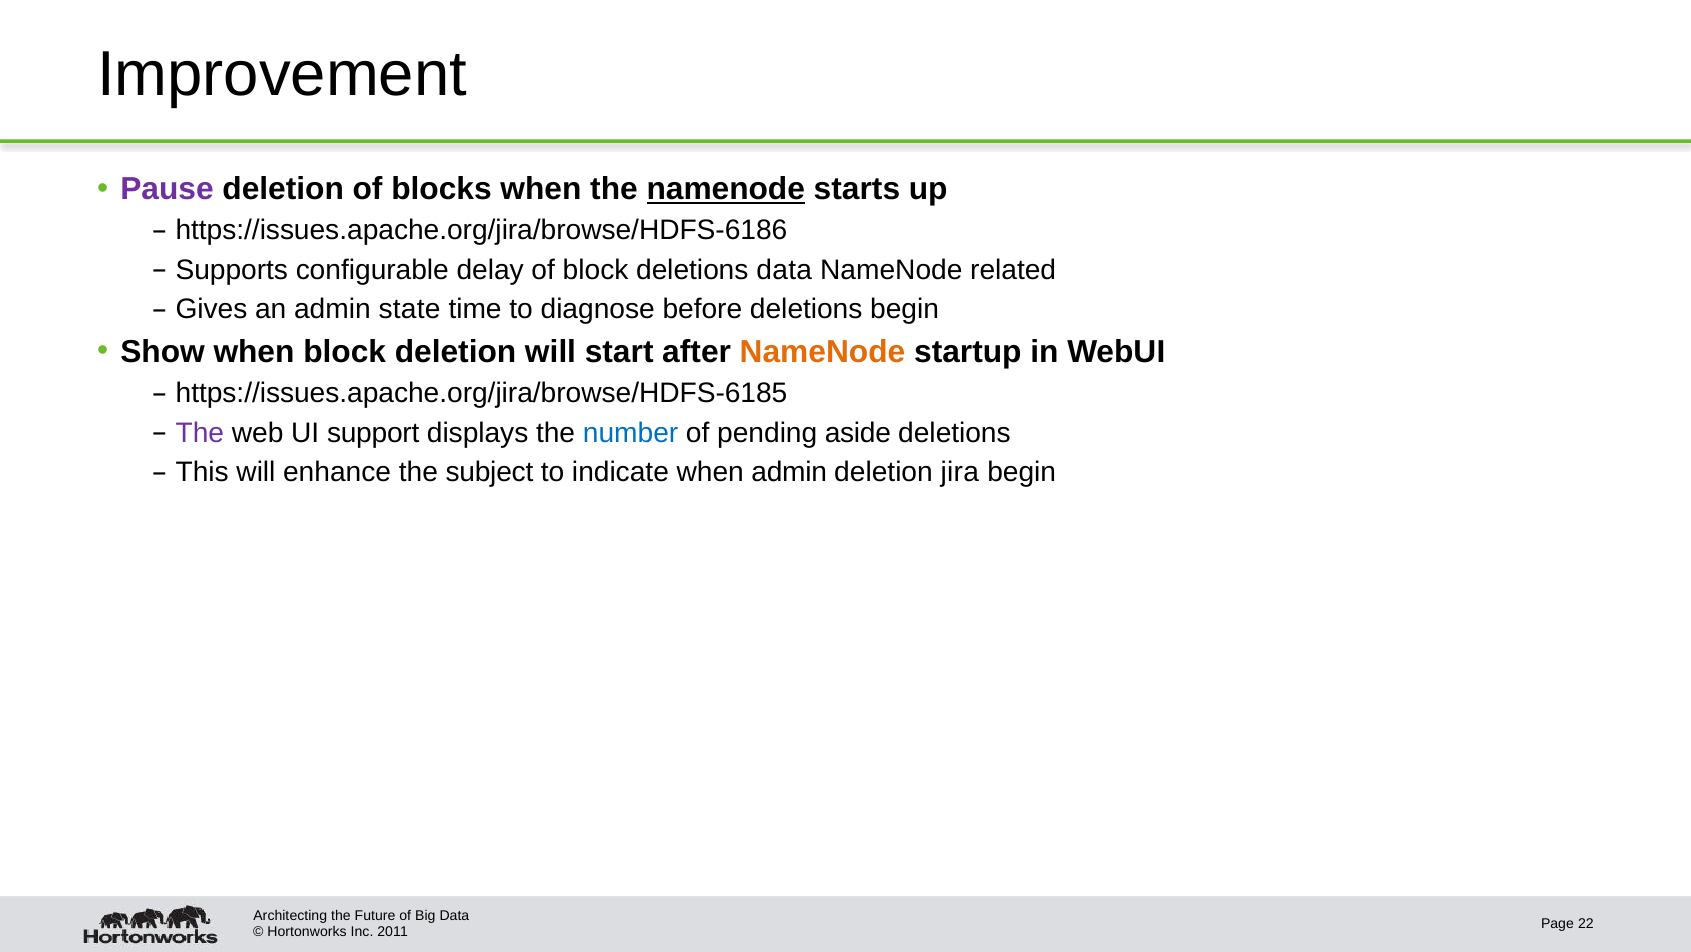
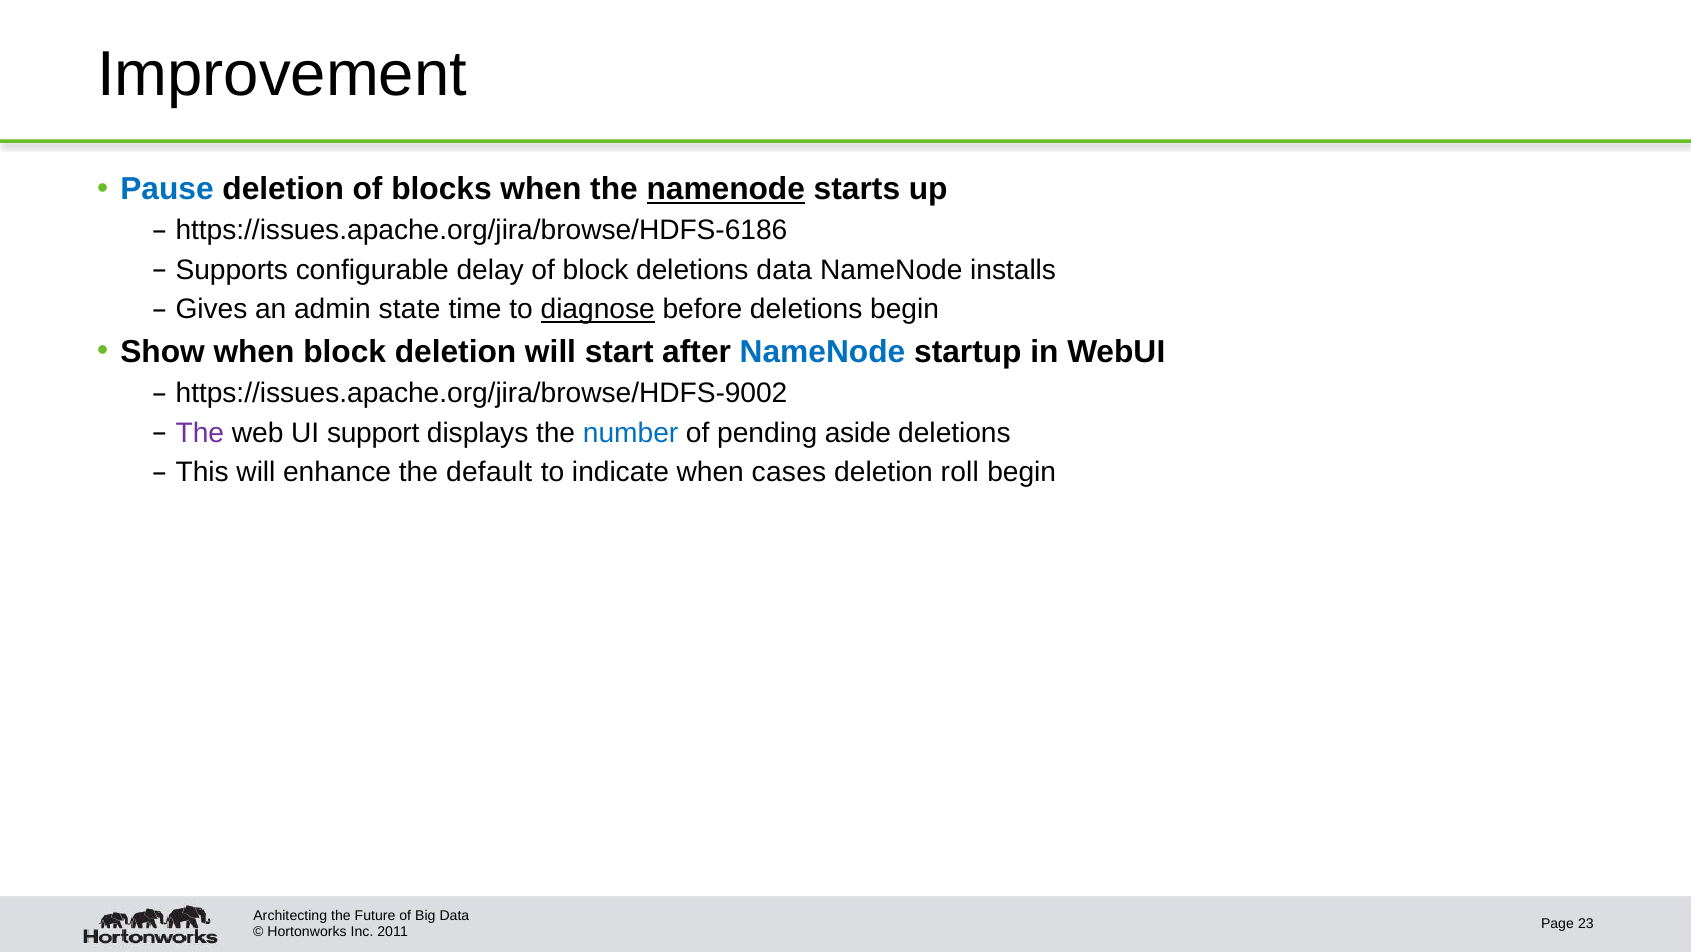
Pause colour: purple -> blue (167, 189)
related: related -> installs (1013, 270)
diagnose underline: none -> present (598, 309)
NameNode colour: orange -> blue (823, 352)
https://issues.apache.org/jira/browse/HDFS-6185: https://issues.apache.org/jira/browse/HDFS-6185 -> https://issues.apache.org/jira/browse/HDFS-9002 (482, 393)
subject: subject -> default (489, 472)
when admin: admin -> cases (789, 472)
jira: jira -> roll (960, 472)
22: 22 -> 23 (1586, 923)
